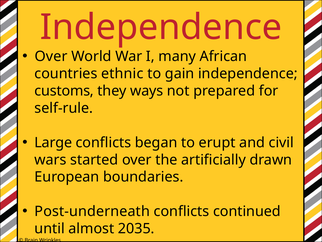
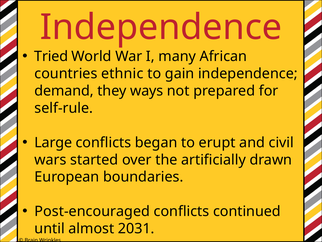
Over: Over -> Tried (51, 56)
customs: customs -> demand (64, 91)
Post-underneath: Post-underneath -> Post-encouraged (92, 211)
2035: 2035 -> 2031 (136, 228)
